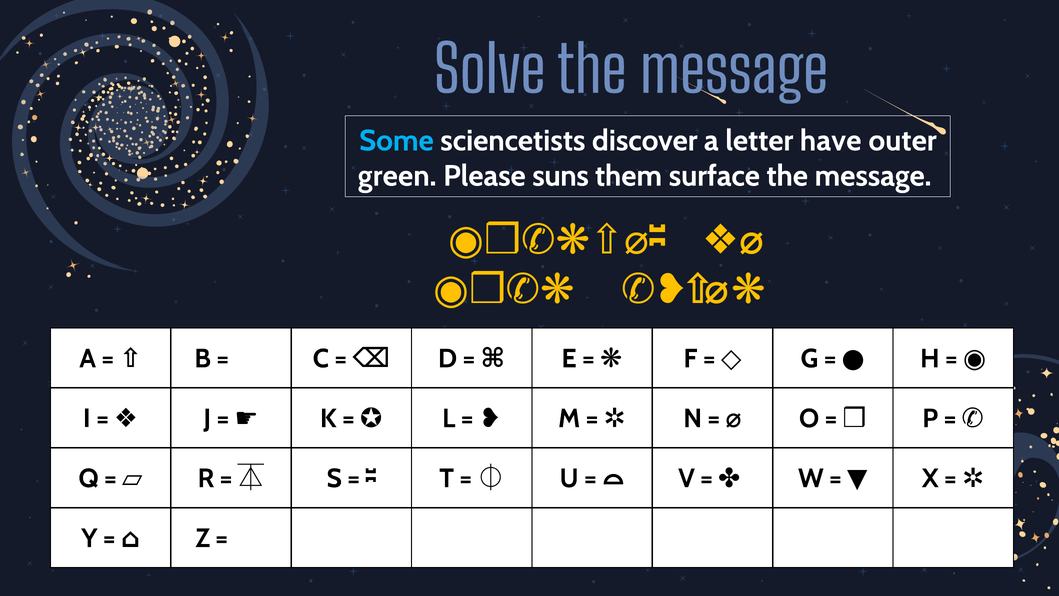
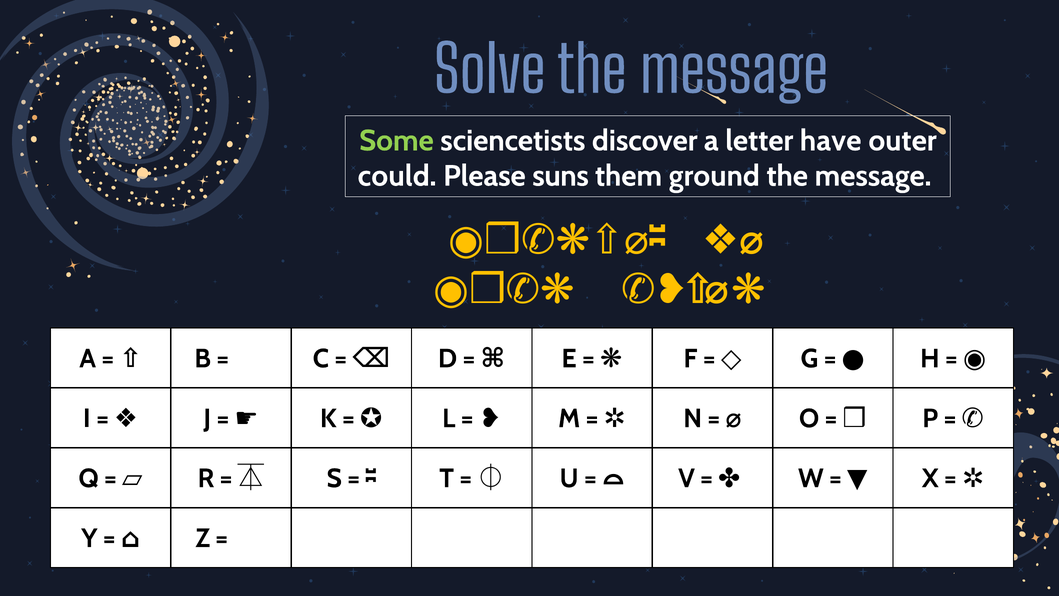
Some colour: light blue -> light green (396, 141)
green: green -> could (397, 176)
surface: surface -> ground (714, 176)
